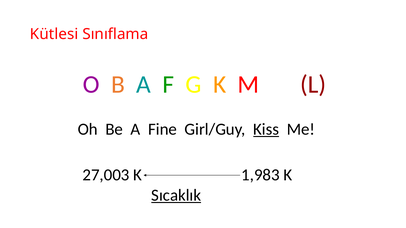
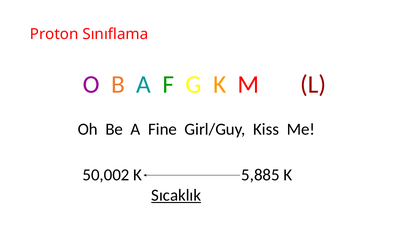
Kütlesi: Kütlesi -> Proton (54, 34)
Kiss underline: present -> none (266, 130)
27,003: 27,003 -> 50,002 (106, 175)
1,983: 1,983 -> 5,885 (260, 175)
